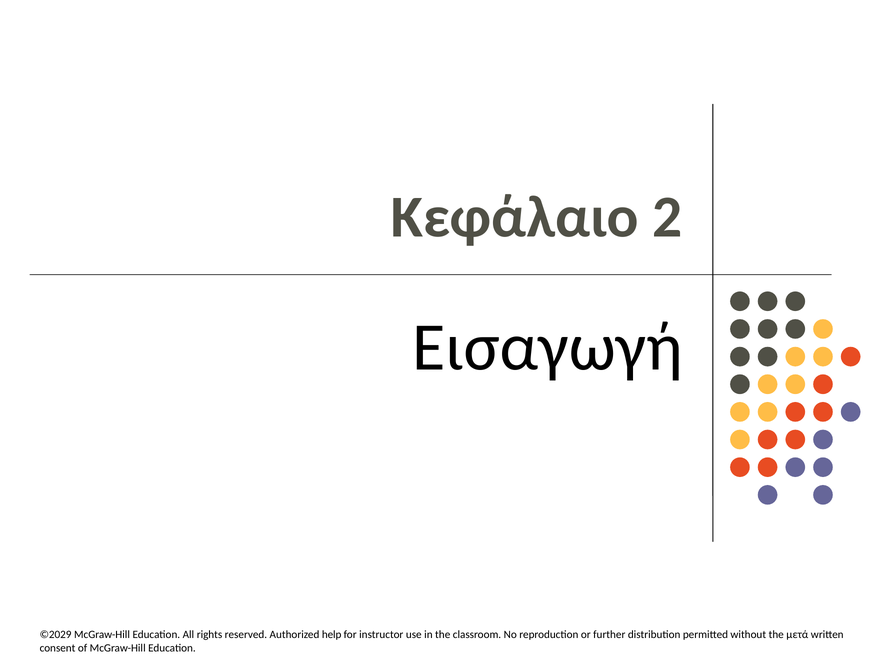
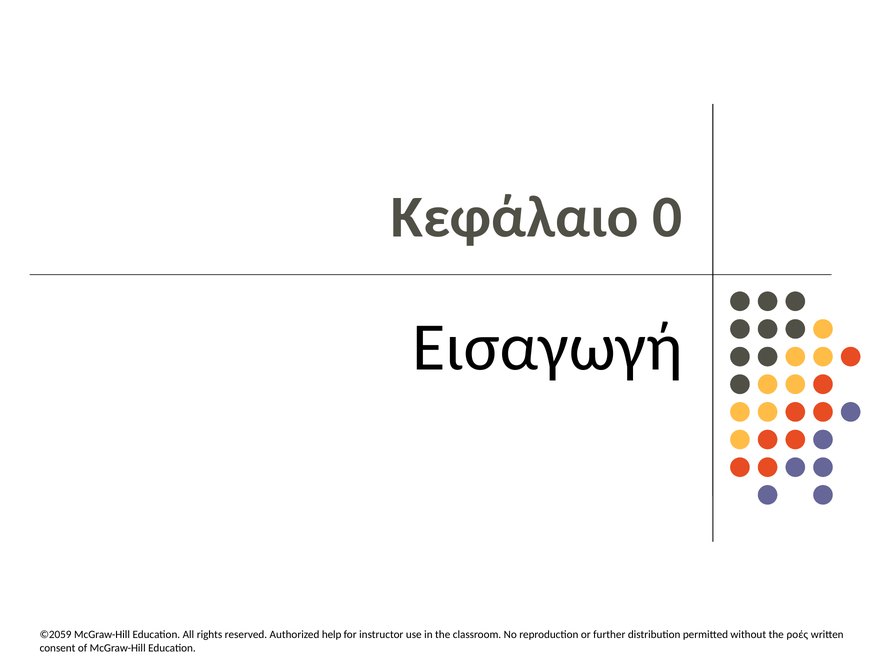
2: 2 -> 0 (667, 217)
©2029: ©2029 -> ©2059 (56, 635)
μετά: μετά -> ροές (797, 635)
